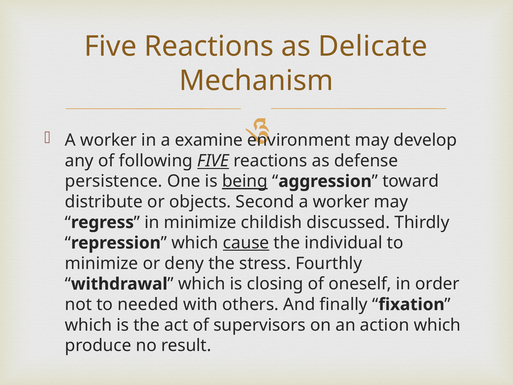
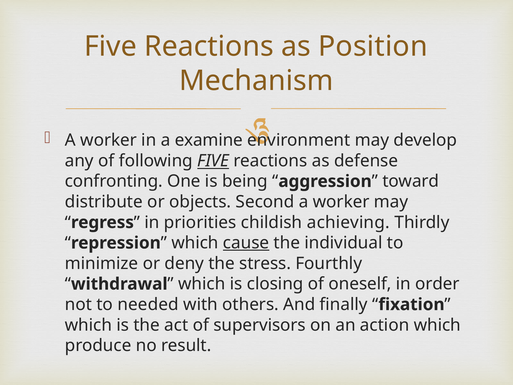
Delicate: Delicate -> Position (373, 46)
persistence: persistence -> confronting (114, 181)
being underline: present -> none (245, 181)
in minimize: minimize -> priorities (200, 222)
discussed: discussed -> achieving (348, 222)
